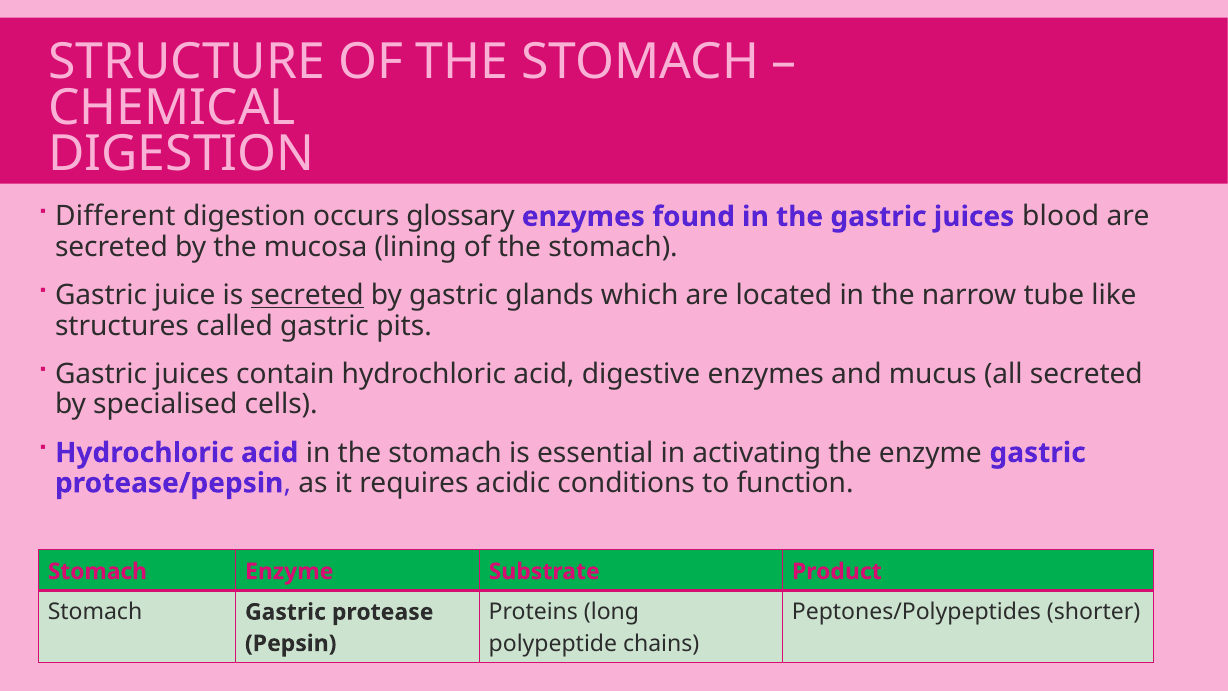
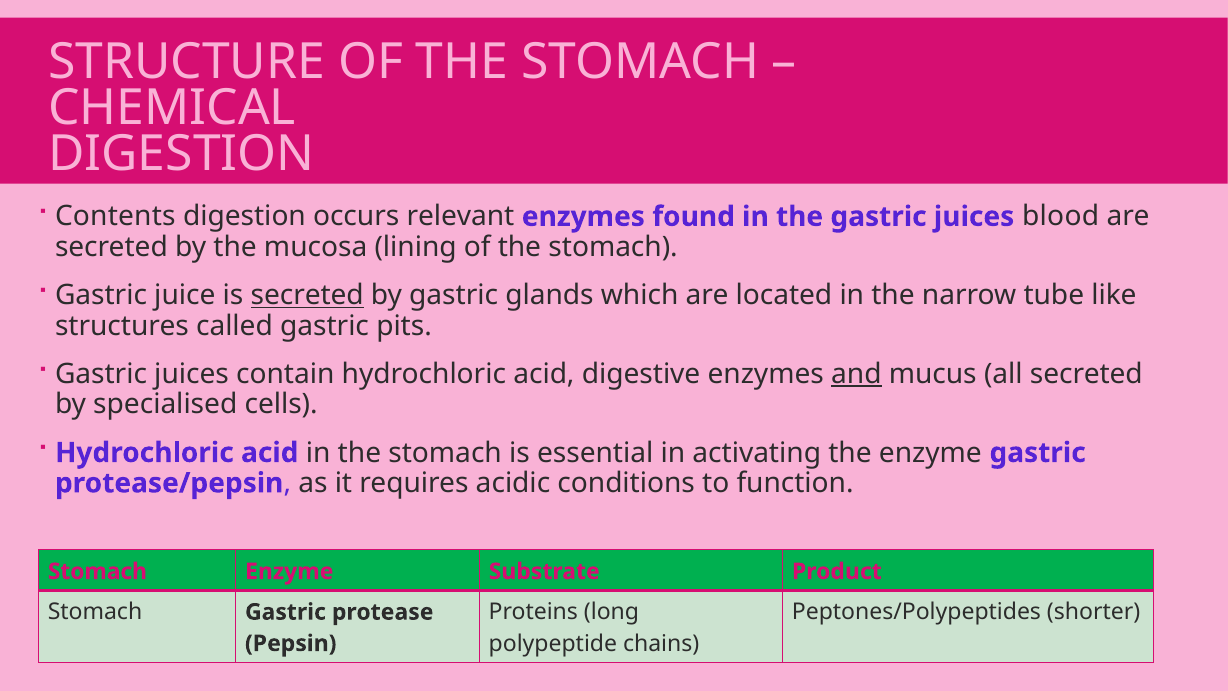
Different: Different -> Contents (115, 217)
glossary: glossary -> relevant (460, 217)
and underline: none -> present (856, 374)
